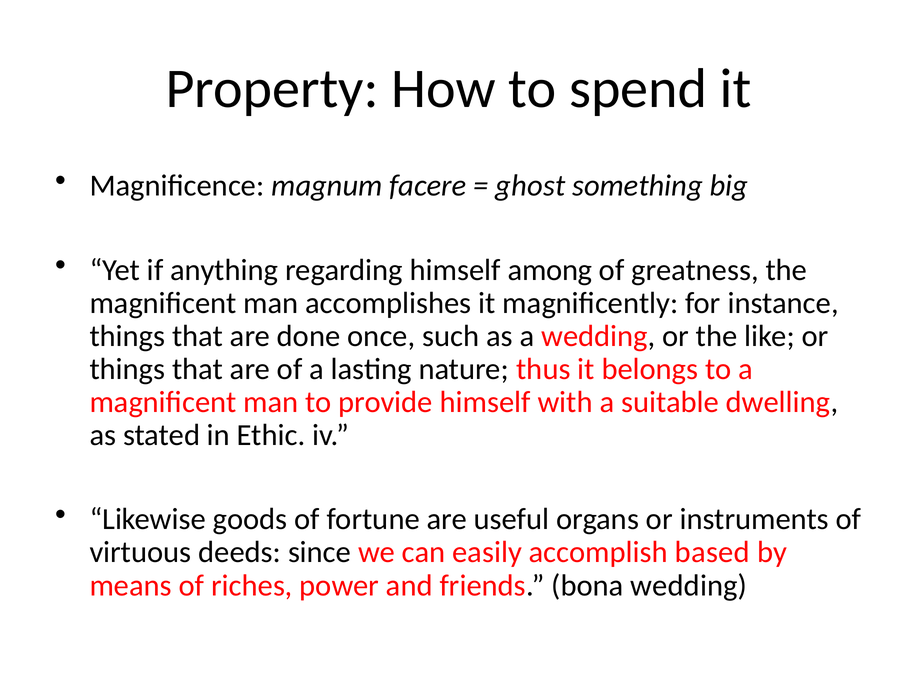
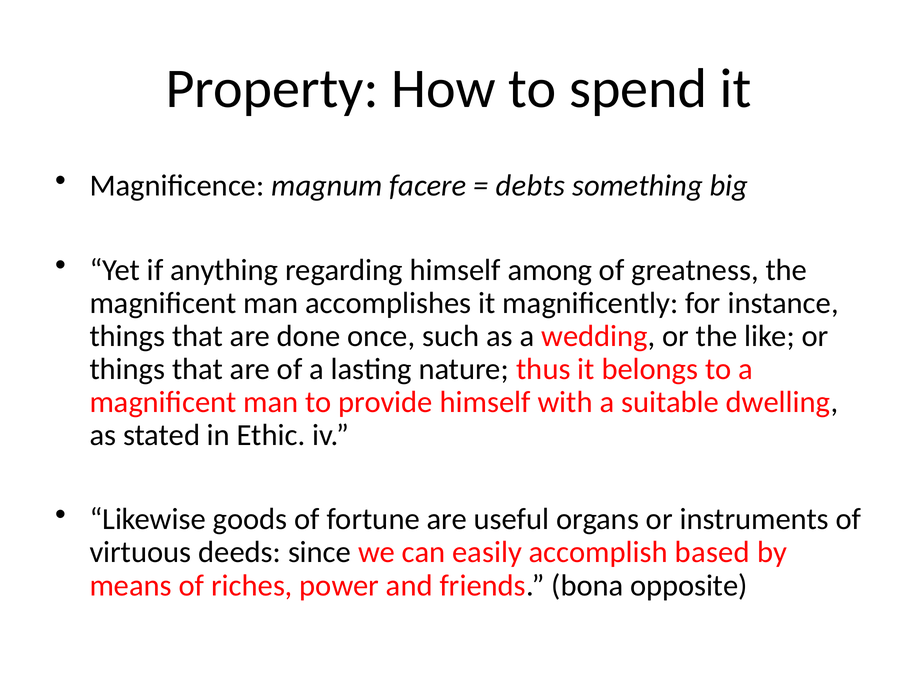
ghost: ghost -> debts (530, 186)
bona wedding: wedding -> opposite (689, 586)
